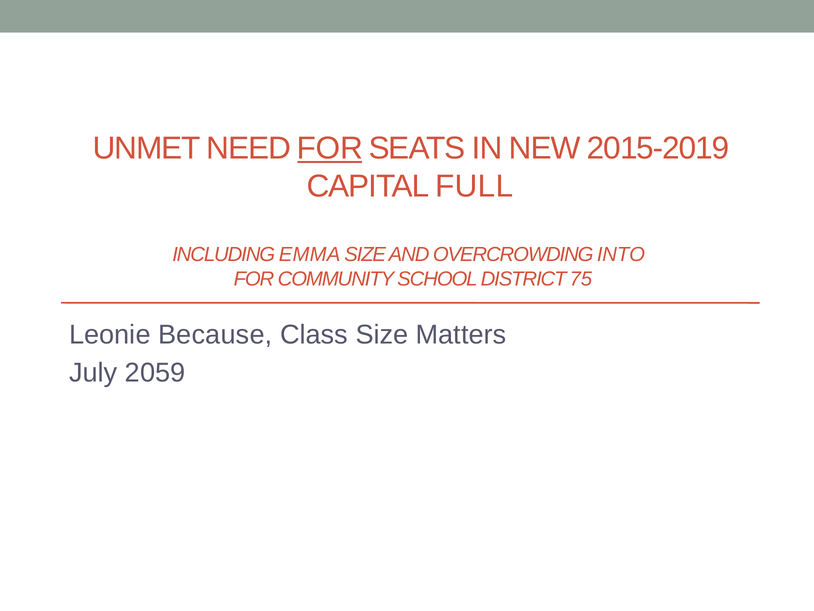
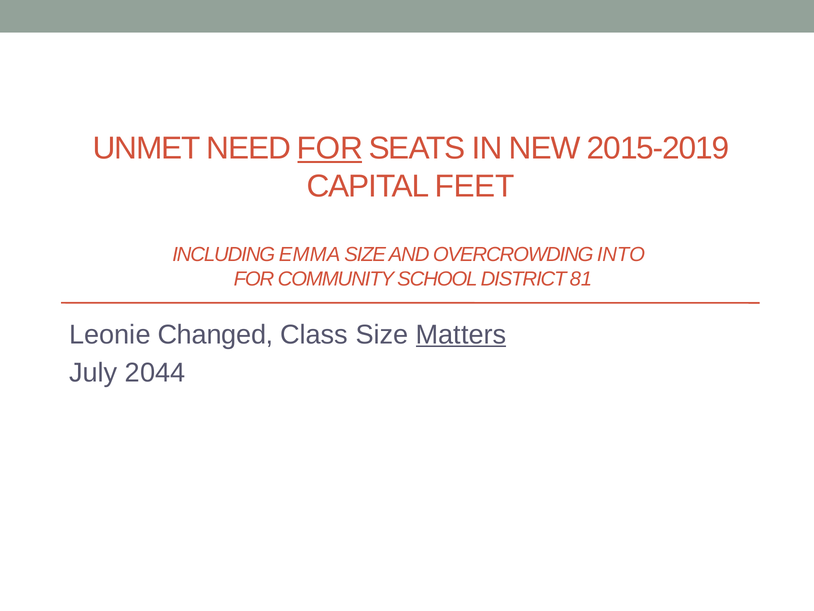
FULL: FULL -> FEET (475, 186)
75: 75 -> 81 (581, 279)
Because: Because -> Changed (216, 334)
Matters underline: none -> present (461, 334)
2059: 2059 -> 2044 (155, 372)
